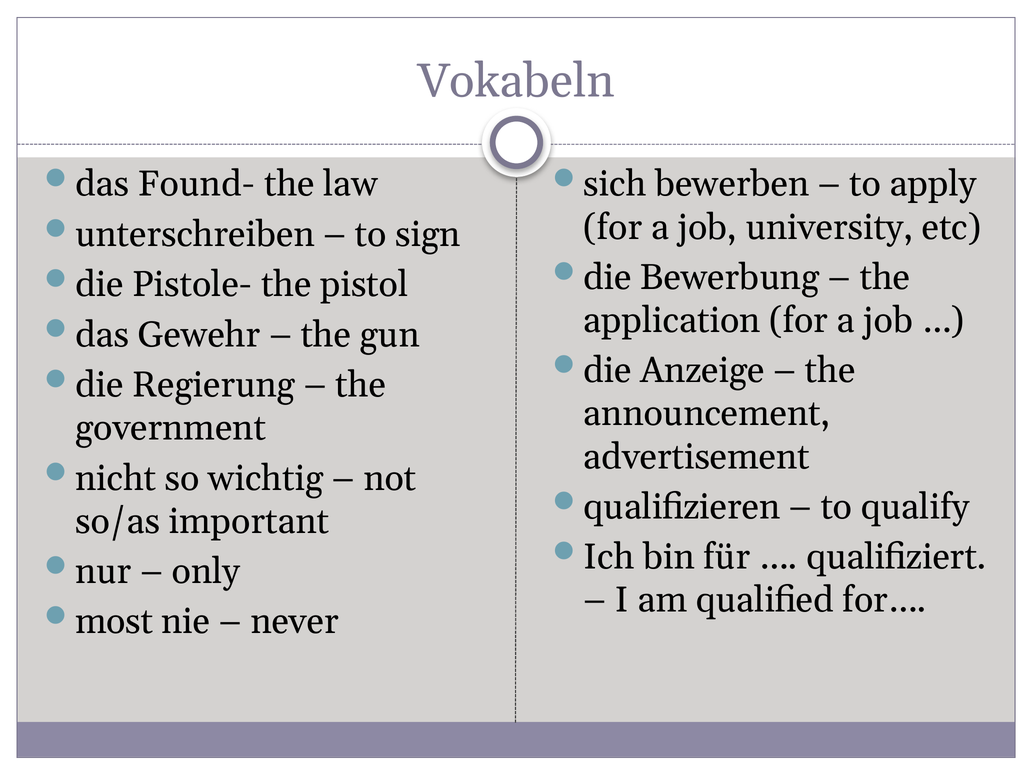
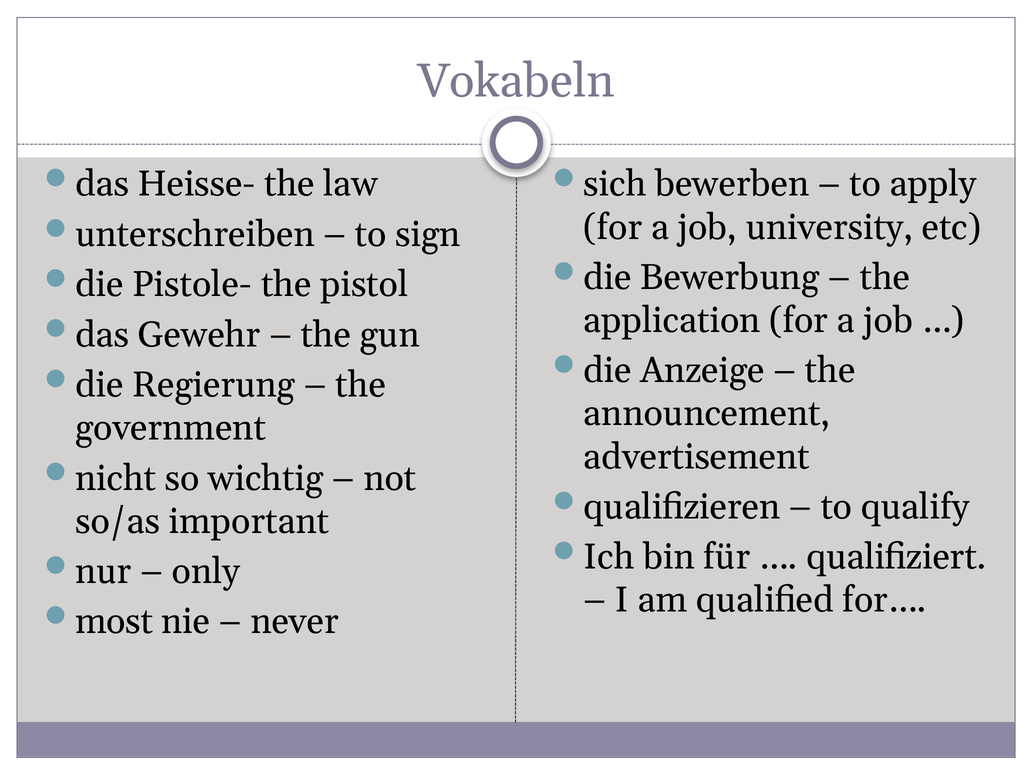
Found-: Found- -> Heisse- (197, 184)
